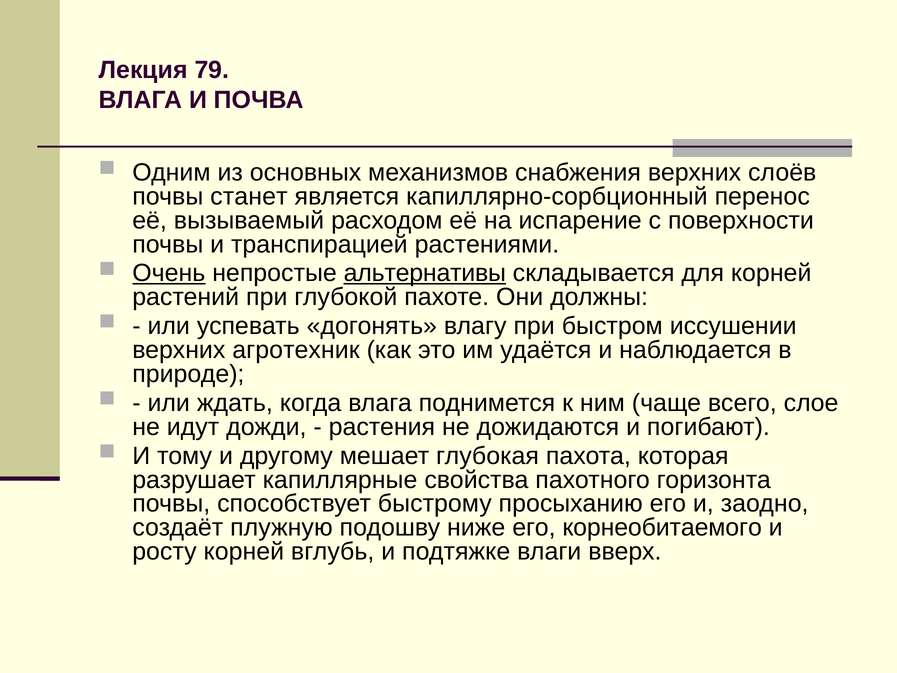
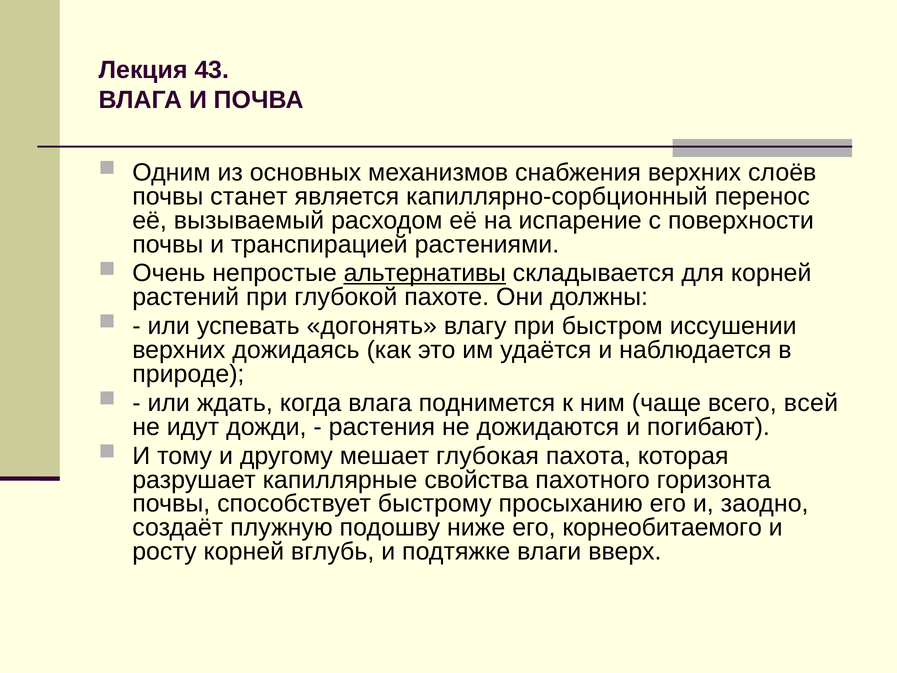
79: 79 -> 43 (212, 70)
Очень underline: present -> none (169, 273)
агротехник: агротехник -> дожидаясь (296, 350)
слое: слое -> всей (811, 403)
